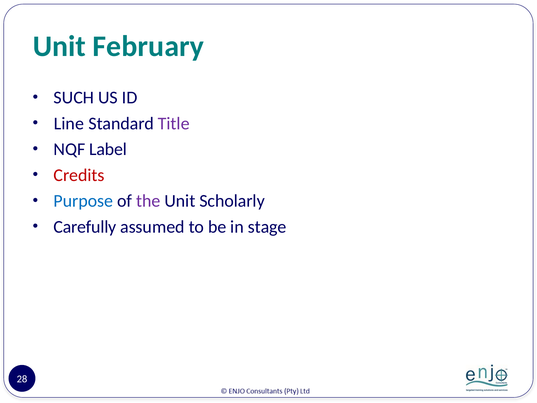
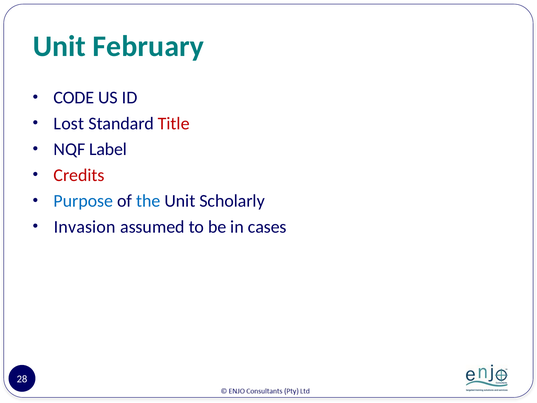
SUCH: SUCH -> CODE (74, 98)
Line: Line -> Lost (69, 123)
Title colour: purple -> red (174, 123)
the colour: purple -> blue (148, 201)
Carefully: Carefully -> Invasion (85, 227)
stage: stage -> cases (267, 227)
